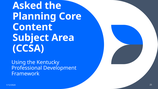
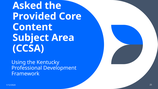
Planning: Planning -> Provided (34, 16)
